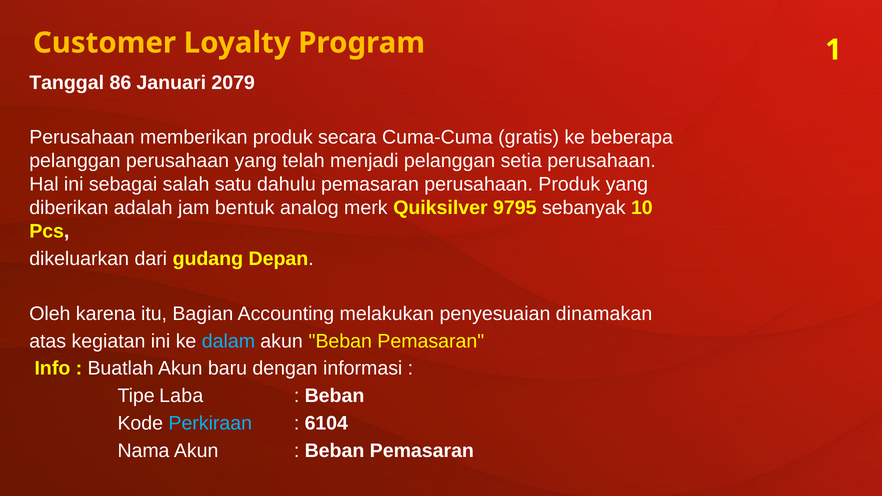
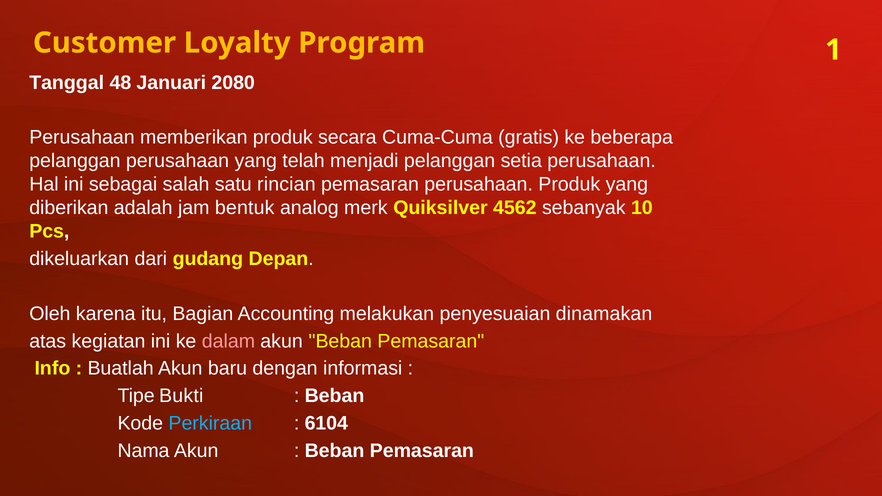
86: 86 -> 48 (120, 83)
2079: 2079 -> 2080 (233, 83)
dahulu: dahulu -> rincian (286, 184)
9795: 9795 -> 4562 (515, 208)
dalam colour: light blue -> pink (228, 341)
Laba: Laba -> Bukti (181, 396)
